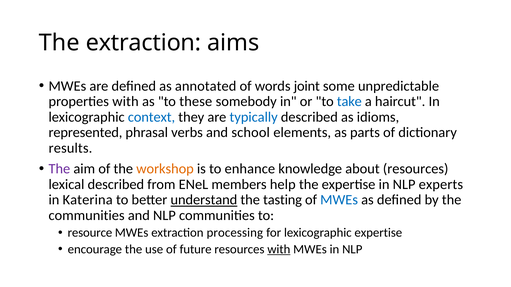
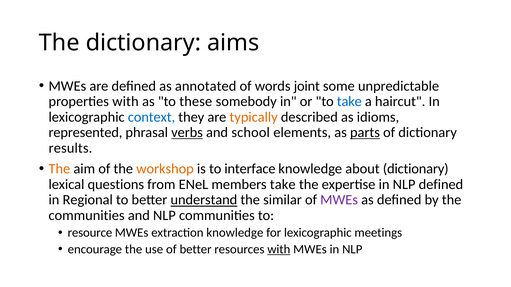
The extraction: extraction -> dictionary (143, 43)
typically colour: blue -> orange (254, 117)
verbs underline: none -> present (187, 133)
parts underline: none -> present (365, 133)
The colour: purple -> orange (59, 169)
enhance: enhance -> interface (250, 169)
about resources: resources -> dictionary (416, 169)
lexical described: described -> questions (116, 185)
members help: help -> take (283, 185)
NLP experts: experts -> defined (441, 185)
Katerina: Katerina -> Regional (88, 200)
tasting: tasting -> similar (283, 200)
MWEs colour: blue -> purple (339, 200)
extraction processing: processing -> knowledge (235, 233)
lexicographic expertise: expertise -> meetings (378, 233)
of future: future -> better (196, 250)
